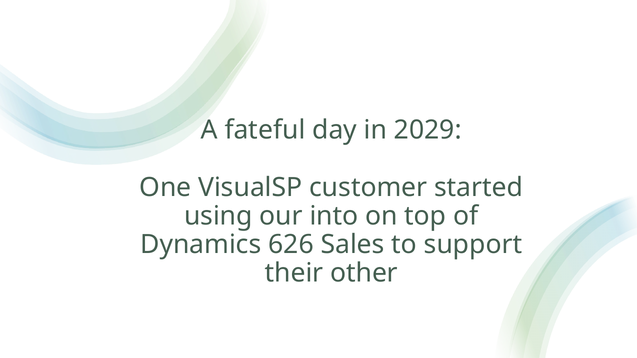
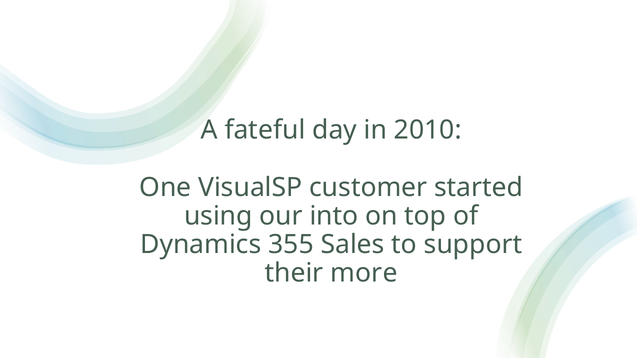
2029: 2029 -> 2010 (428, 130)
626: 626 -> 355 (291, 245)
other: other -> more (364, 273)
